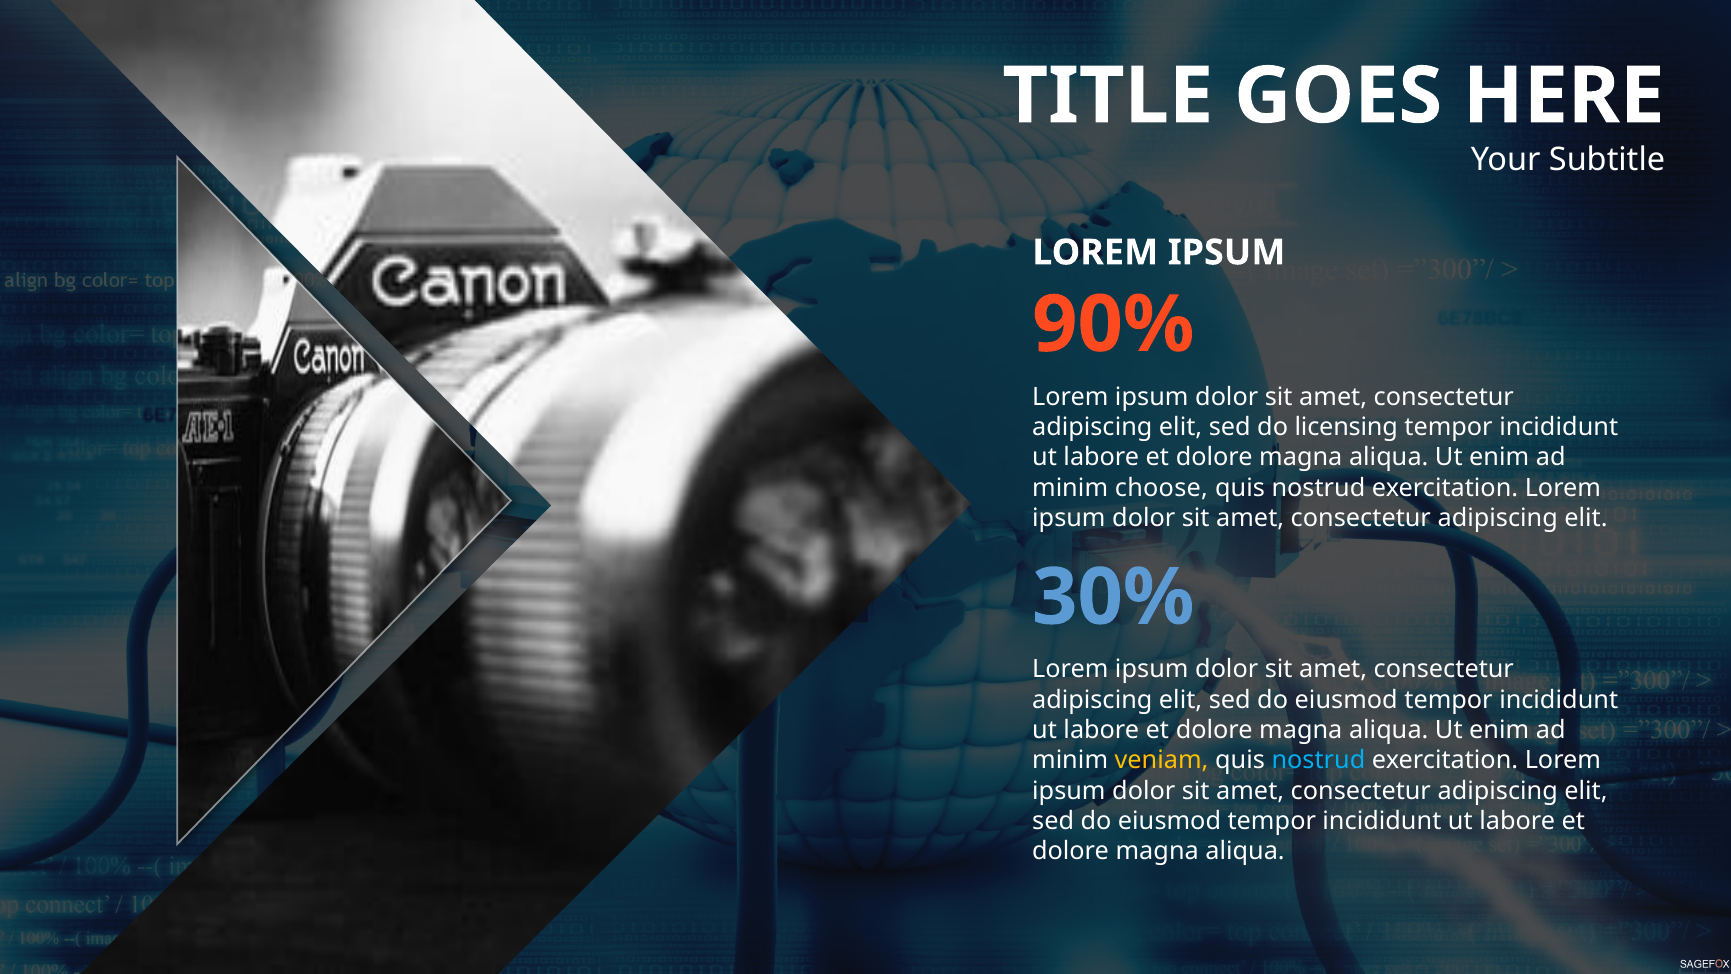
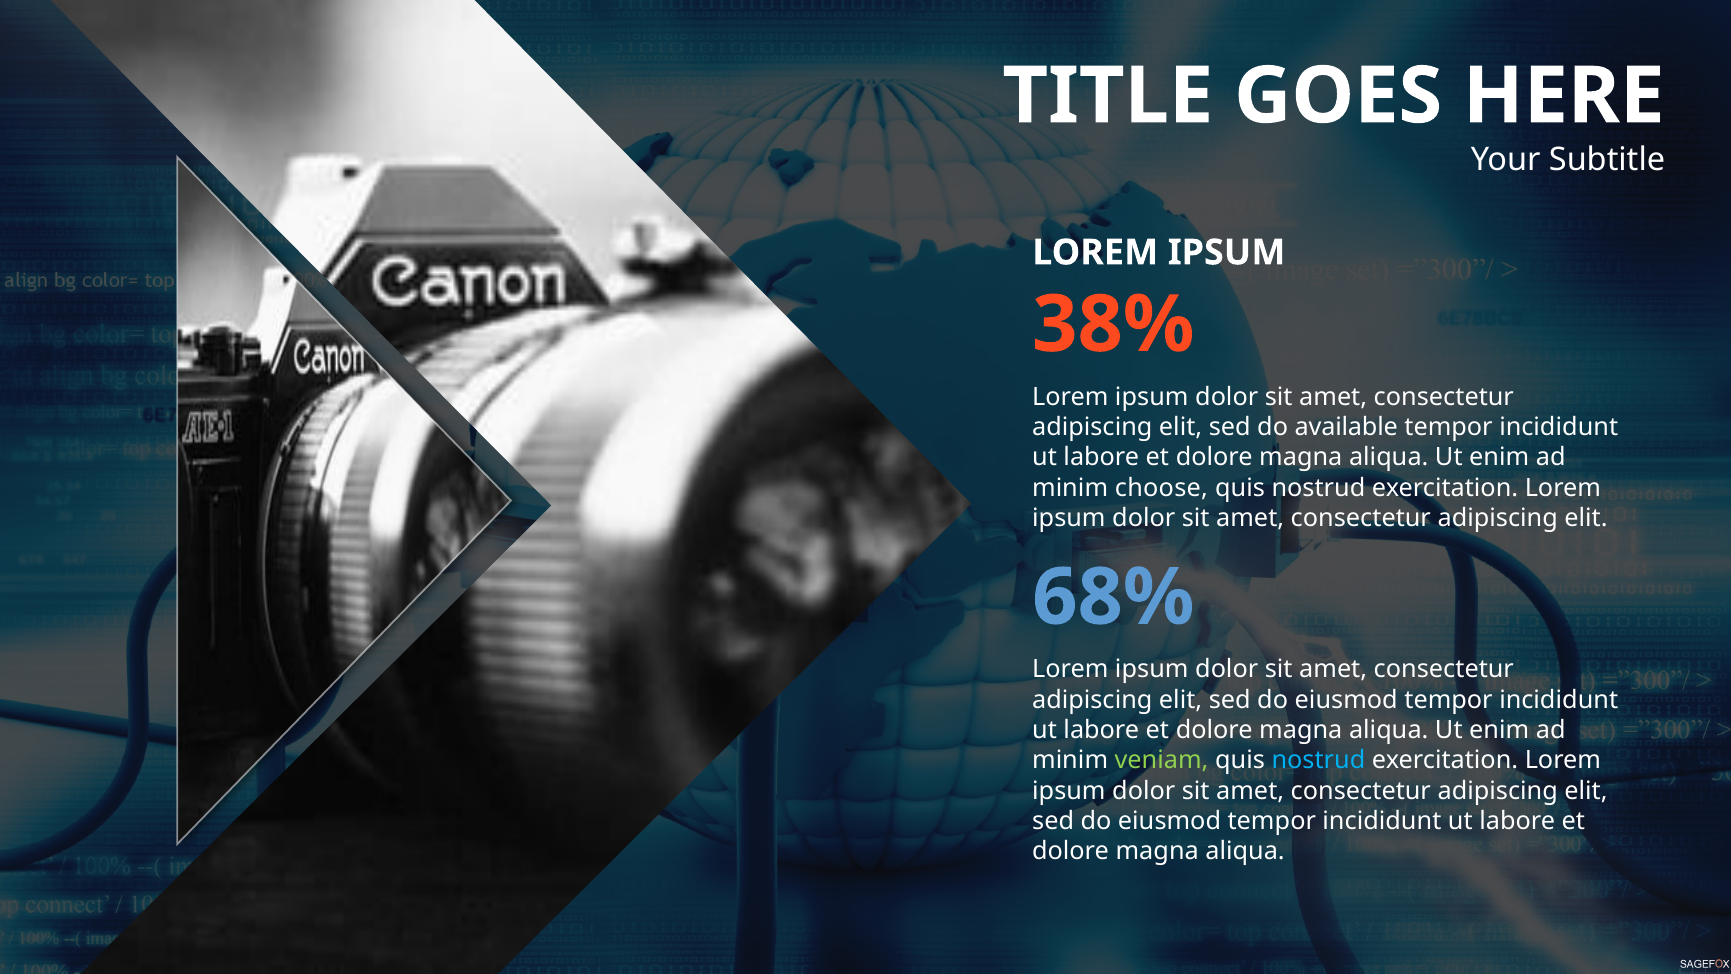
90%: 90% -> 38% (1113, 325)
licensing: licensing -> available (1346, 427)
30%: 30% -> 68% (1113, 597)
veniam colour: yellow -> light green (1162, 760)
